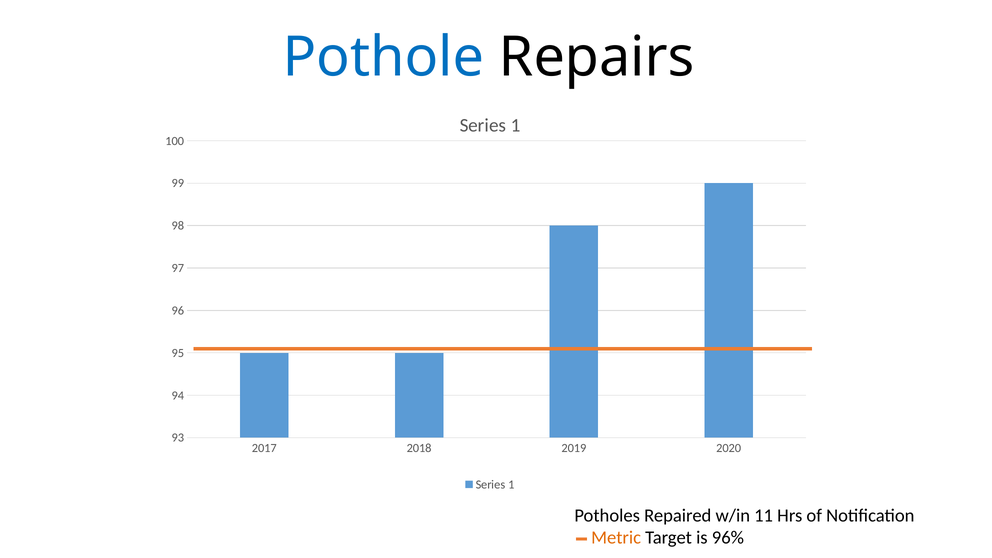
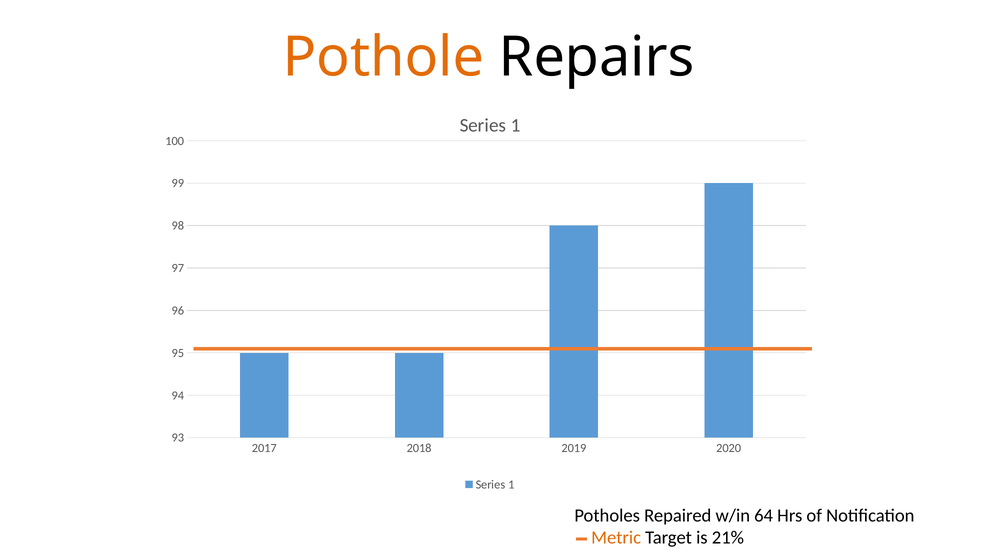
Pothole colour: blue -> orange (383, 57)
11: 11 -> 64 (764, 516)
96%: 96% -> 21% (728, 538)
